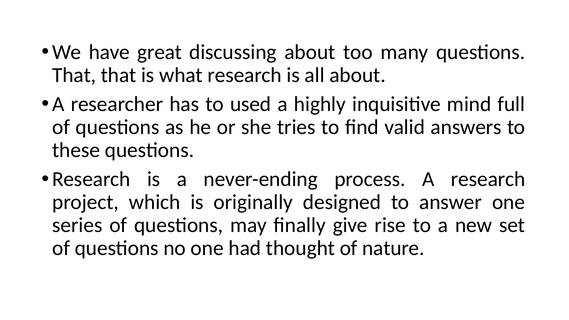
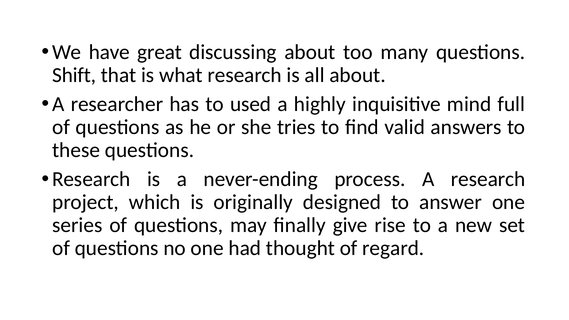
That: That -> Shift (74, 75)
nature: nature -> regard (393, 248)
